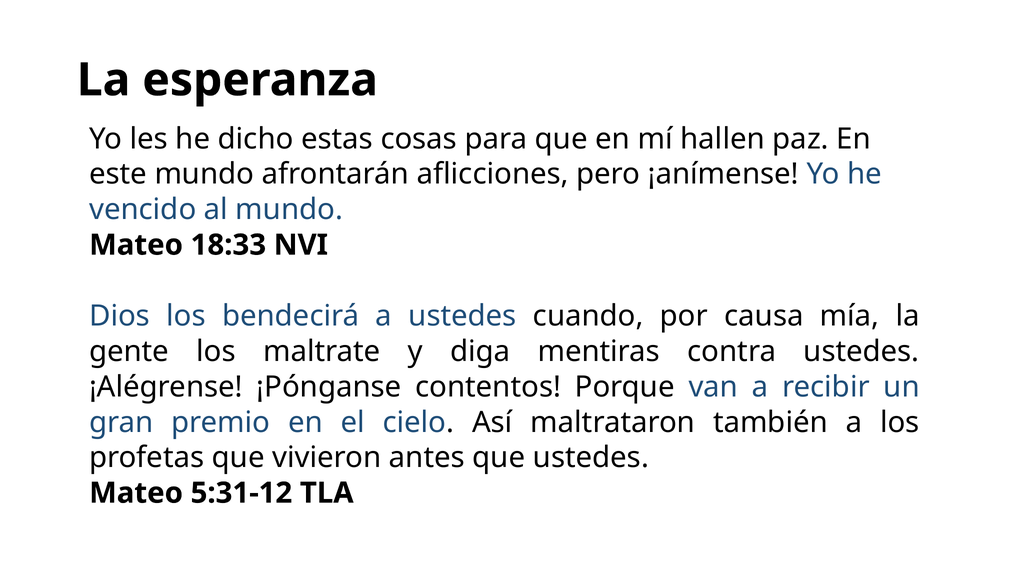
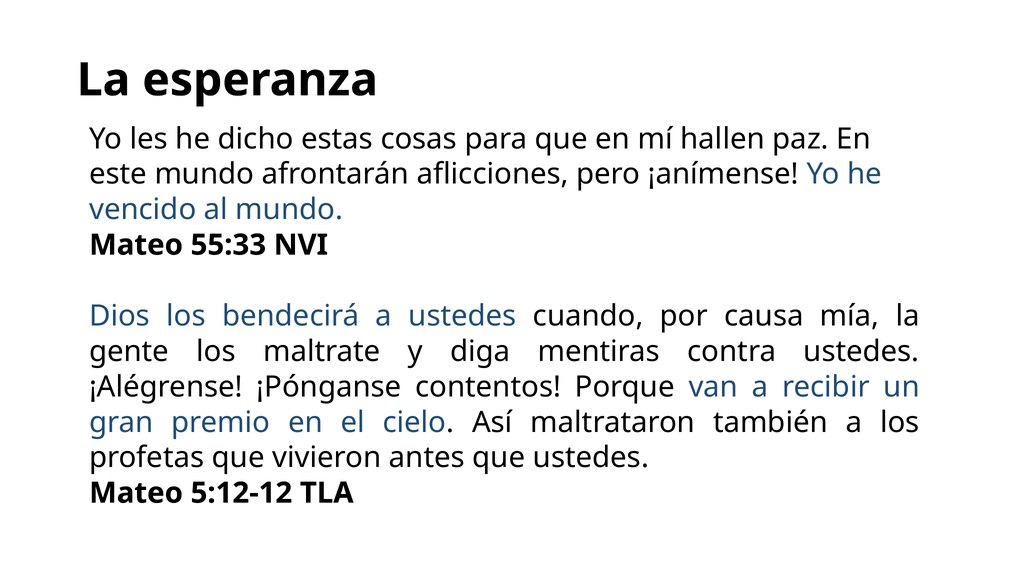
18:33: 18:33 -> 55:33 (228, 245)
5:31-12: 5:31-12 -> 5:12-12 (241, 493)
